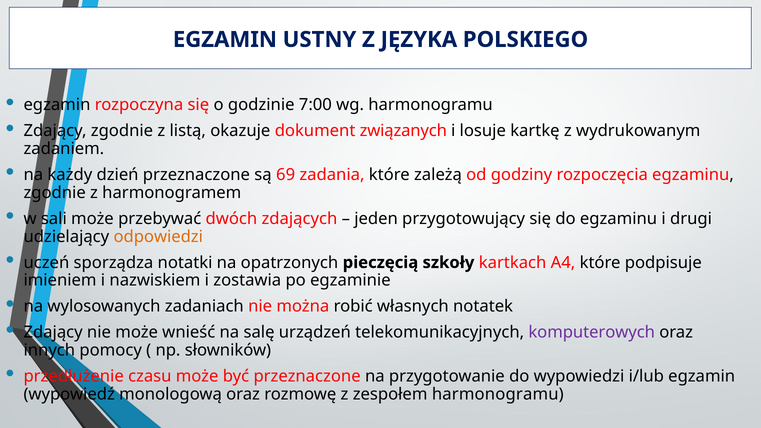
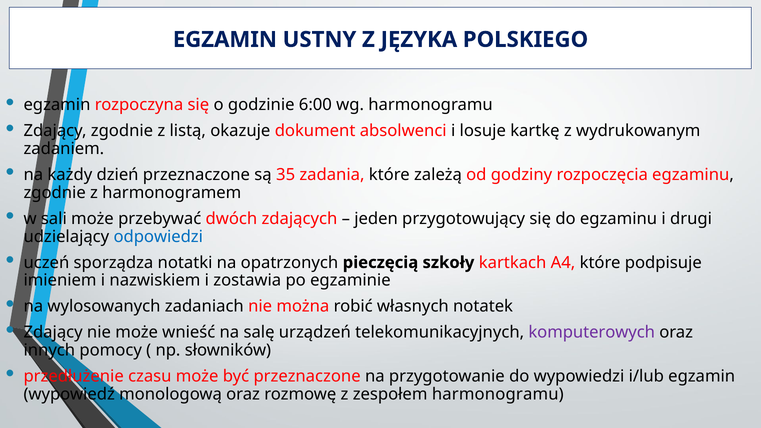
7:00: 7:00 -> 6:00 (315, 105)
związanych: związanych -> absolwenci (403, 131)
69: 69 -> 35 (286, 175)
odpowiedzi colour: orange -> blue (158, 237)
